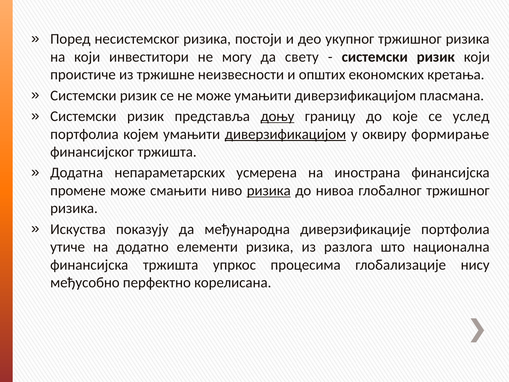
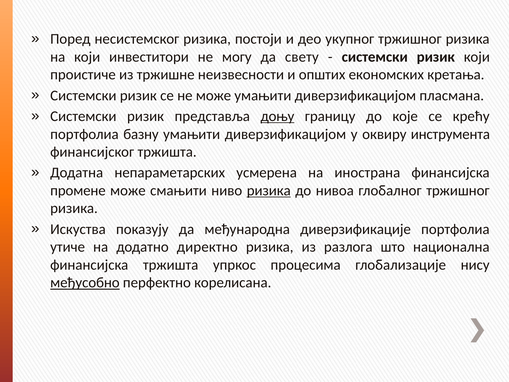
услед: услед -> крећу (471, 116)
којем: којем -> базну (141, 134)
диверзификацијом underline: present -> none (285, 134)
формирање: формирање -> инструмента (450, 134)
елементи: елементи -> директно (207, 247)
међусобно underline: none -> present (85, 282)
